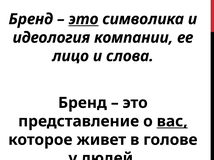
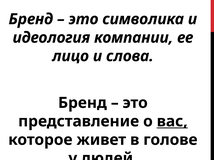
это underline: present -> none (83, 19)
